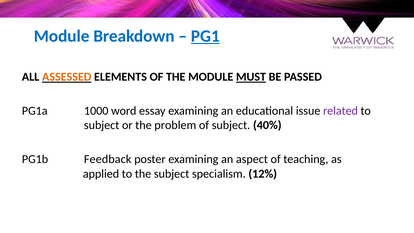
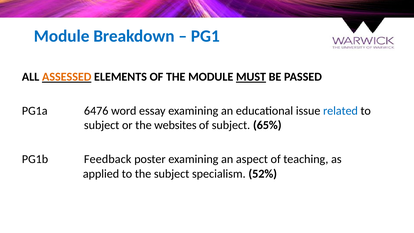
PG1 underline: present -> none (205, 36)
1000: 1000 -> 6476 (96, 111)
related colour: purple -> blue (340, 111)
problem: problem -> websites (175, 125)
40%: 40% -> 65% (267, 125)
12%: 12% -> 52% (263, 174)
